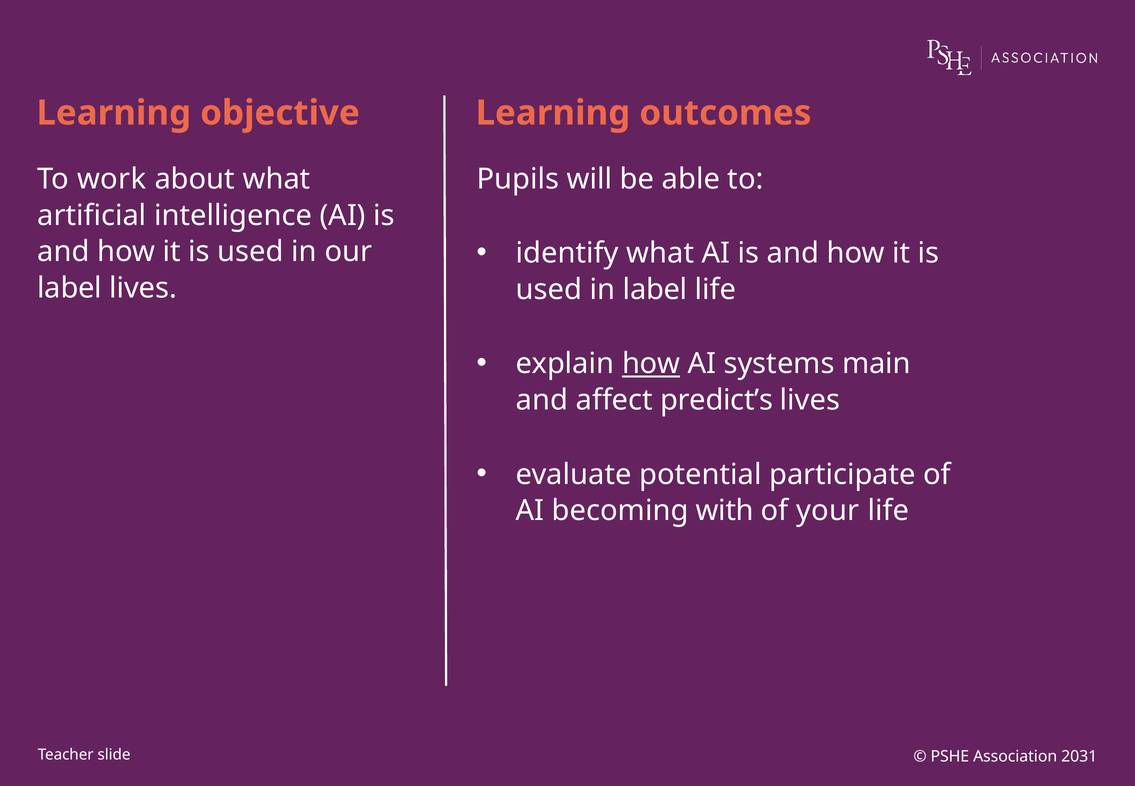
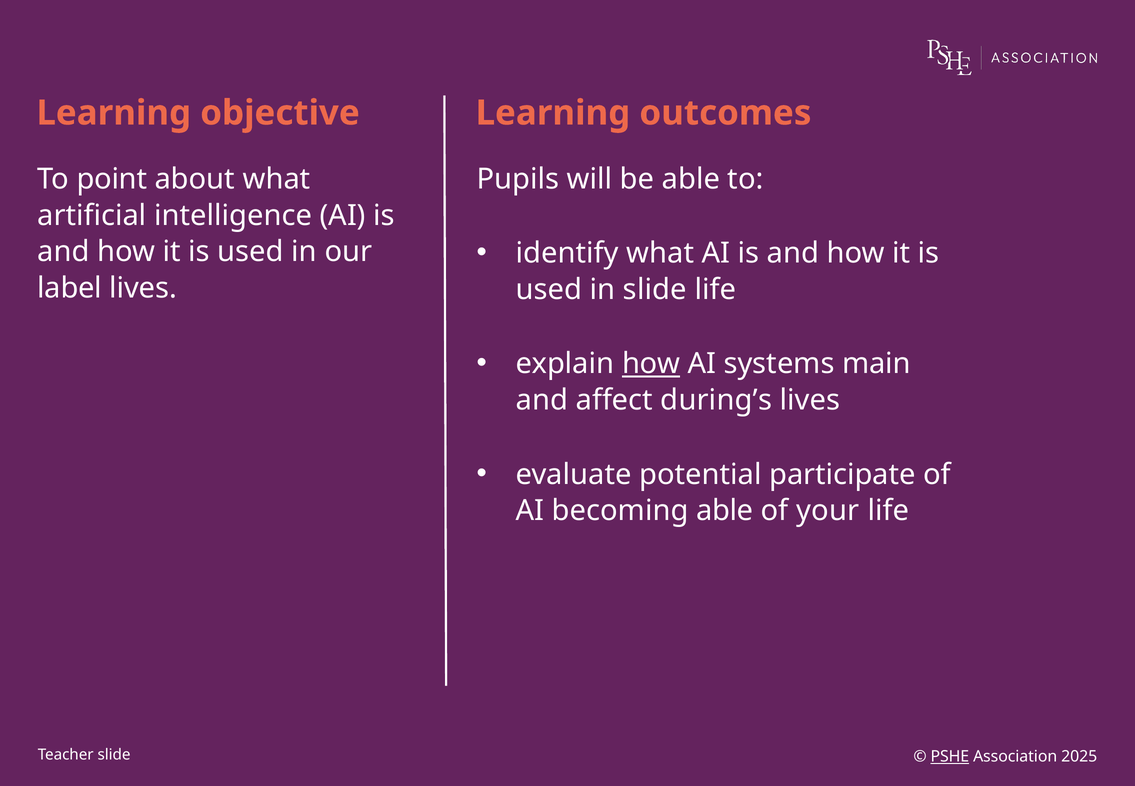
work: work -> point (112, 179)
in label: label -> slide (655, 290)
predict’s: predict’s -> during’s (716, 400)
becoming with: with -> able (725, 511)
PSHE underline: none -> present (950, 757)
2031: 2031 -> 2025 (1079, 757)
